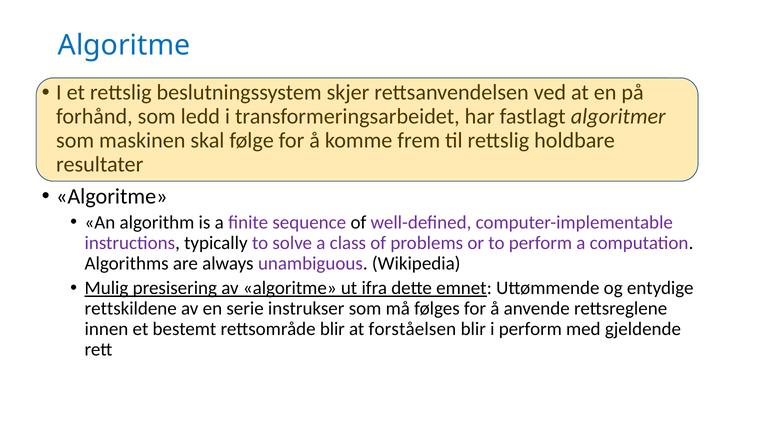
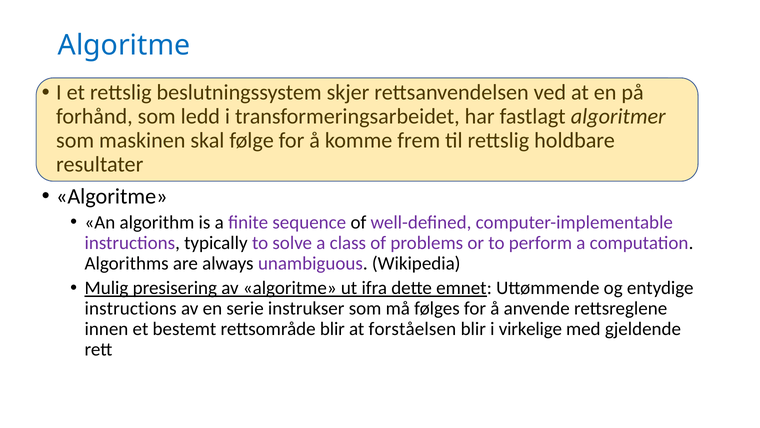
rettskildene: rettskildene -> instructions (131, 308)
i perform: perform -> virkelige (530, 329)
